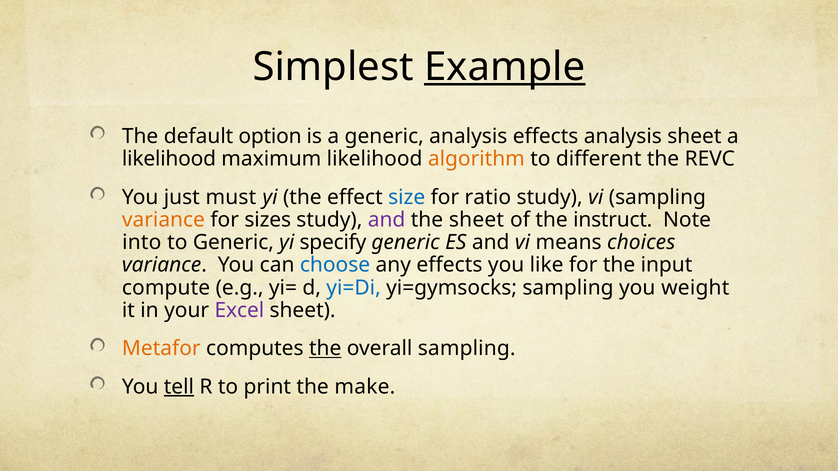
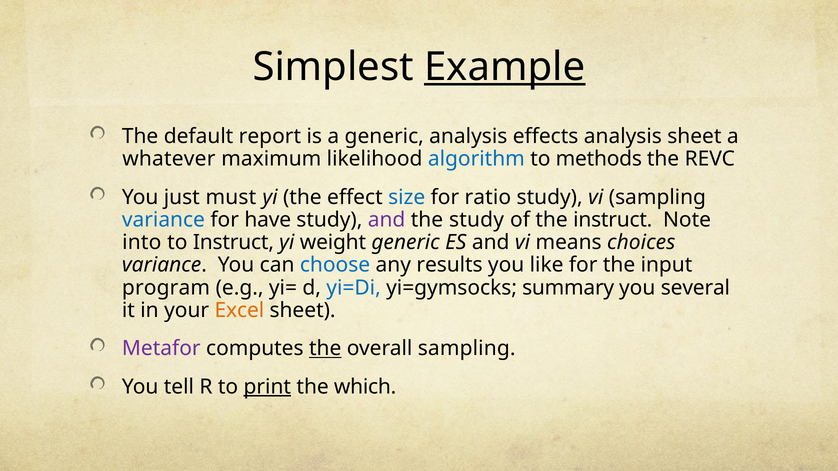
option: option -> report (270, 136)
likelihood: likelihood -> whatever (169, 159)
algorithm colour: orange -> blue (476, 159)
different: different -> methods (599, 159)
variance colour: orange -> blue (163, 220)
sizes: sizes -> have (268, 220)
the sheet: sheet -> study (476, 220)
to Generic: Generic -> Instruct (233, 243)
specify: specify -> weight (333, 243)
any effects: effects -> results (449, 265)
compute: compute -> program (166, 288)
yi=gymsocks sampling: sampling -> summary (568, 288)
weight: weight -> several (695, 288)
Excel colour: purple -> orange (239, 310)
Metafor colour: orange -> purple (161, 349)
tell underline: present -> none (179, 387)
print underline: none -> present (267, 387)
make: make -> which (365, 387)
